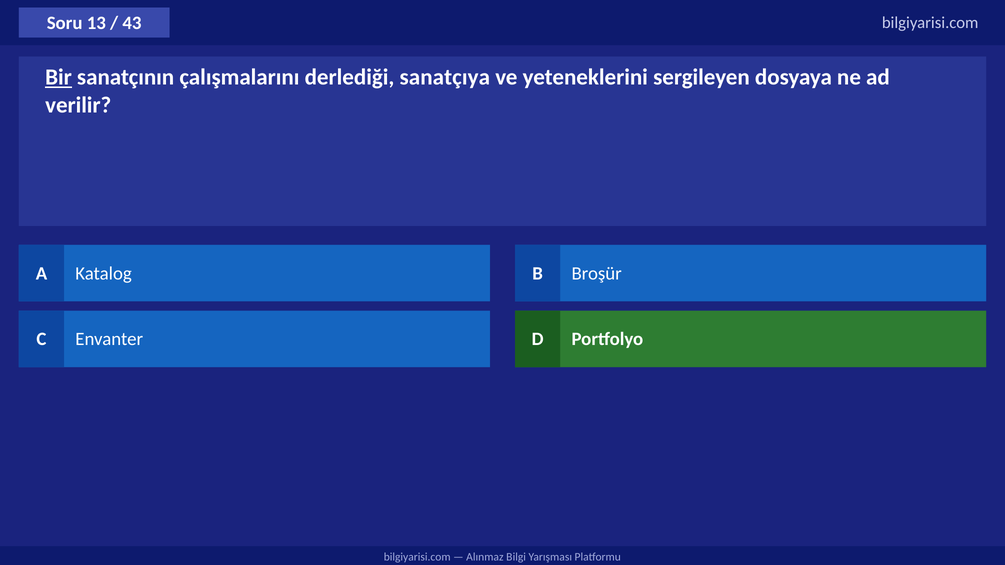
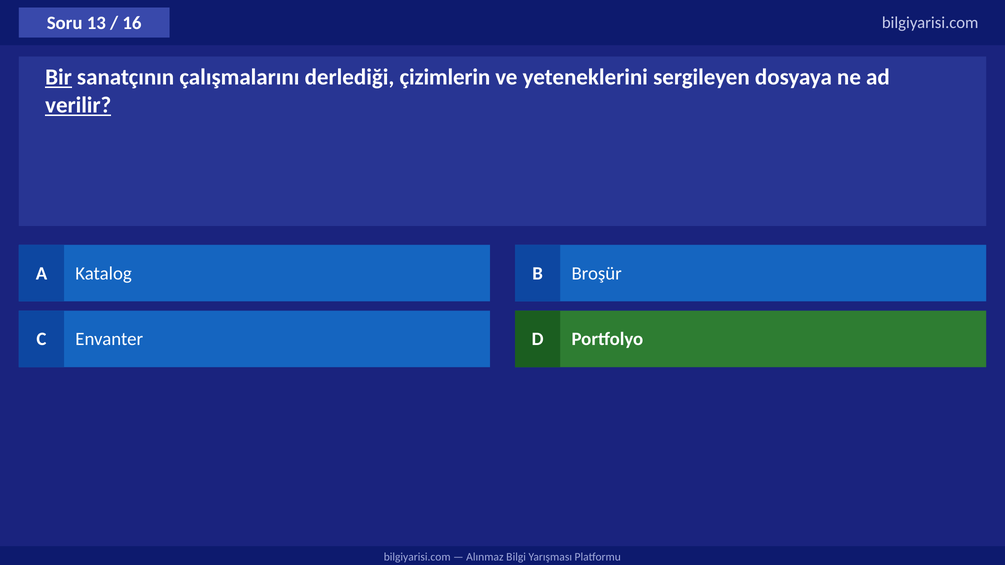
43: 43 -> 16 (132, 23)
sanatçıya: sanatçıya -> çizimlerin (445, 77)
verilir underline: none -> present (78, 105)
